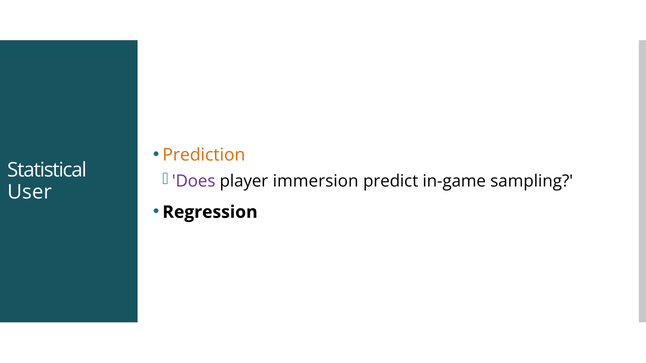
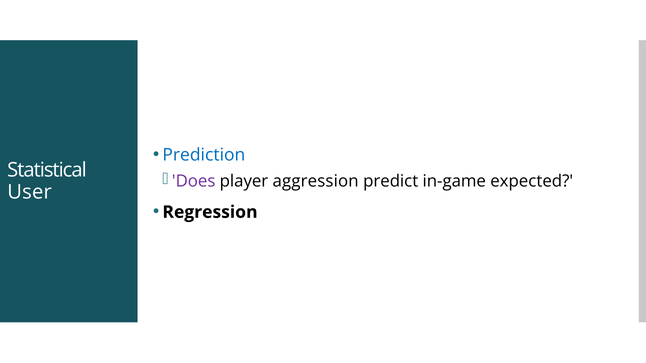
Prediction colour: orange -> blue (204, 155)
immersion: immersion -> aggression (316, 182)
sampling: sampling -> expected (532, 182)
